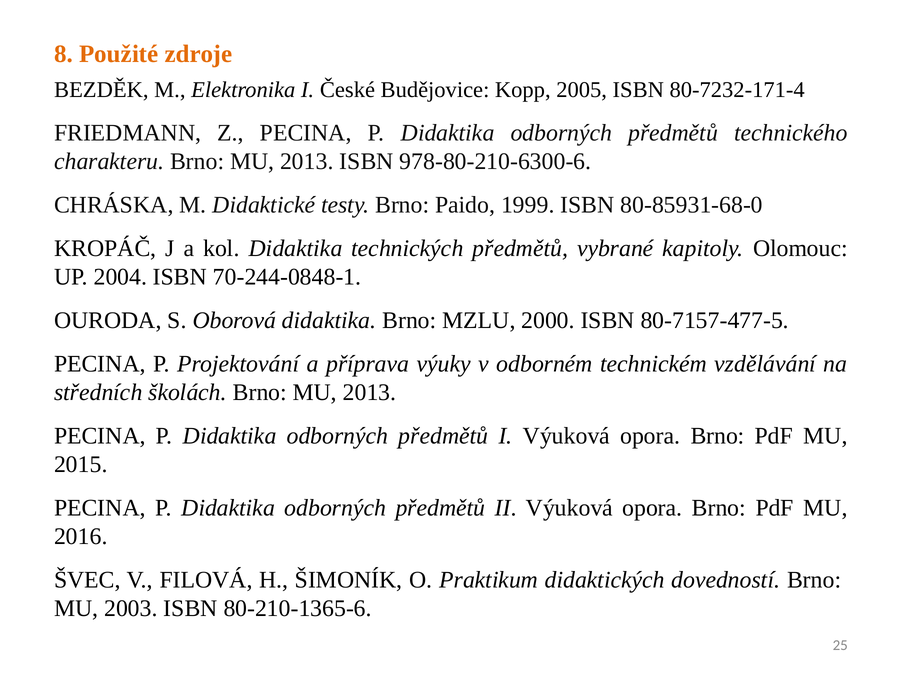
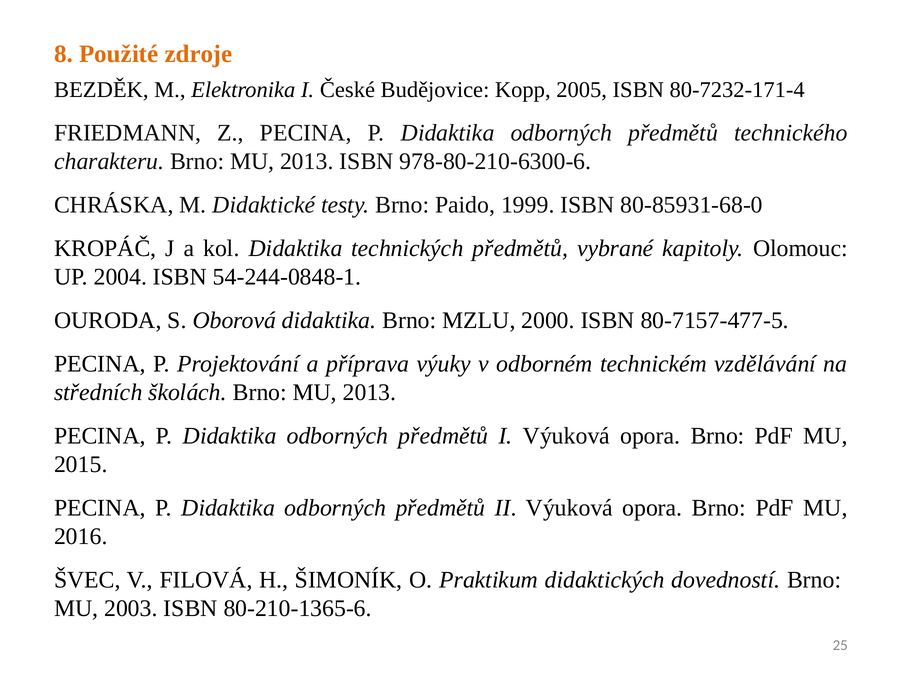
70-244-0848-1: 70-244-0848-1 -> 54-244-0848-1 (287, 277)
